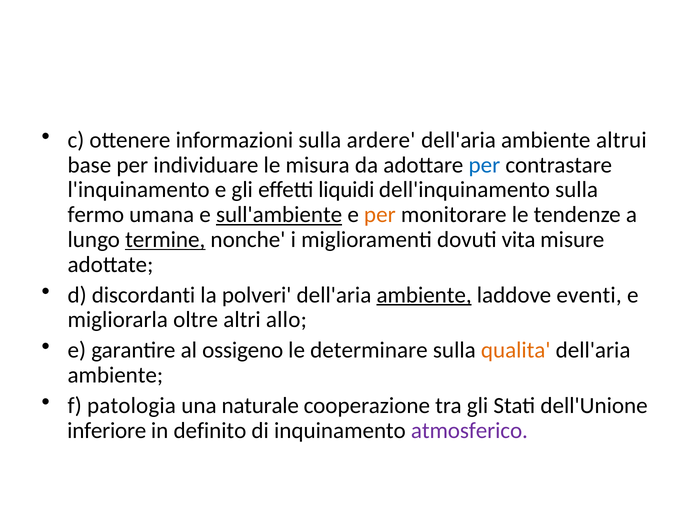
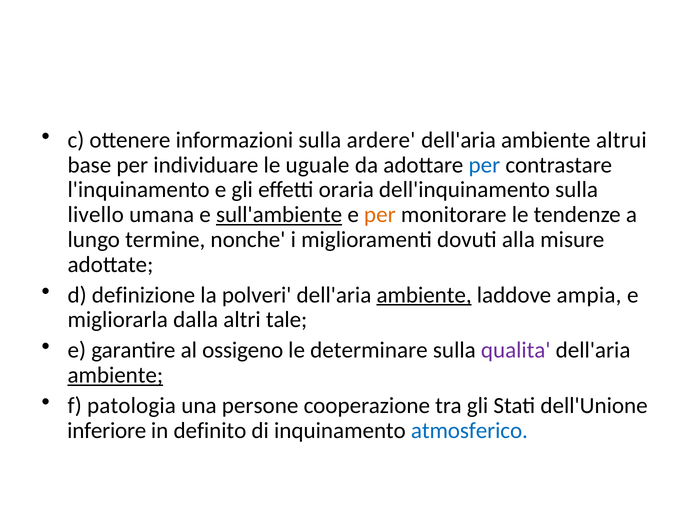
misura: misura -> uguale (318, 165)
liquidi: liquidi -> oraria (346, 190)
fermo: fermo -> livello (96, 215)
termine underline: present -> none (165, 240)
vita: vita -> alla (518, 240)
discordanti: discordanti -> definizione (143, 295)
eventi: eventi -> ampia (589, 295)
oltre: oltre -> dalla (196, 320)
allo: allo -> tale (287, 320)
qualita colour: orange -> purple (516, 351)
ambiente underline: none -> present (115, 376)
naturale: naturale -> persone (260, 406)
atmosferico colour: purple -> blue (469, 431)
